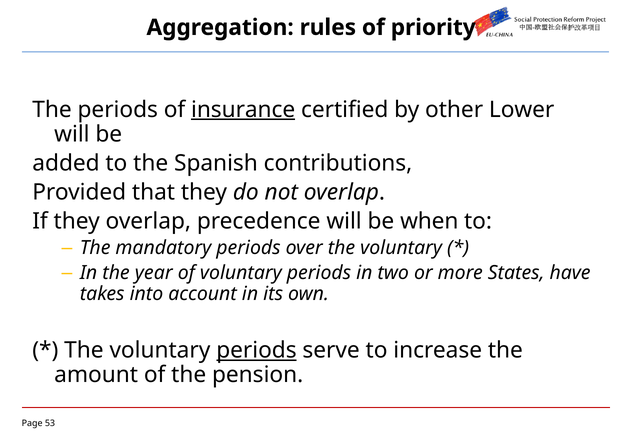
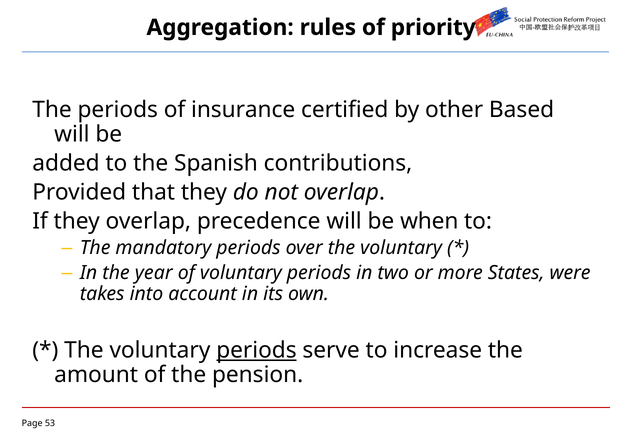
insurance underline: present -> none (243, 109)
Lower: Lower -> Based (522, 109)
have: have -> were (570, 273)
